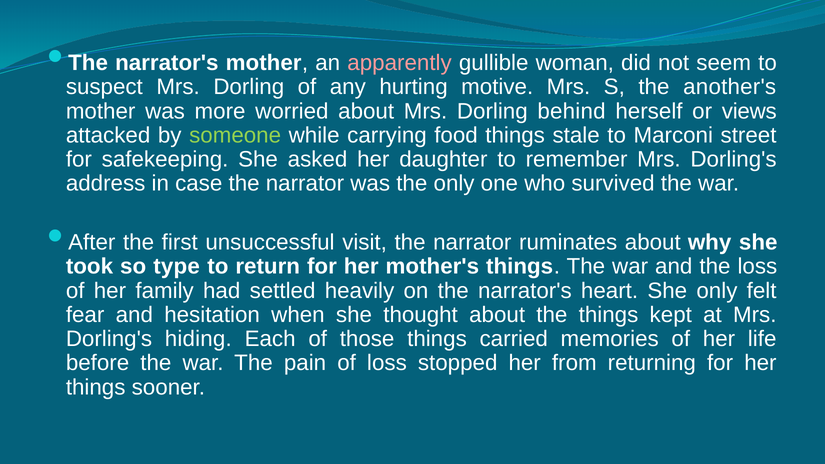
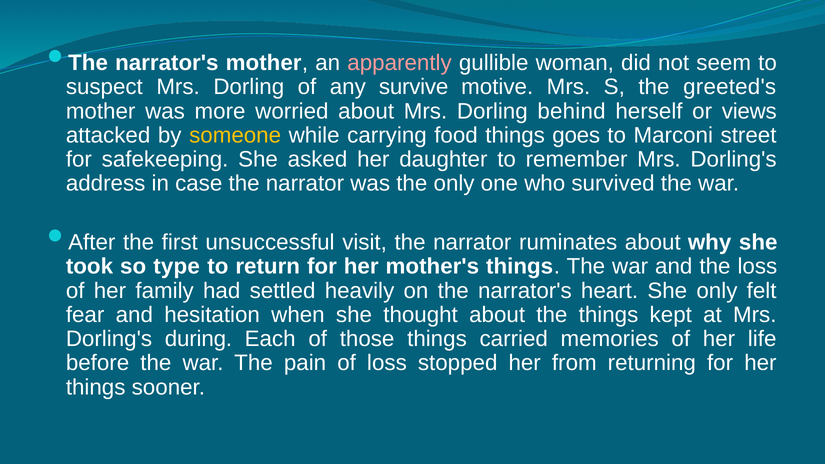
hurting: hurting -> survive (414, 87)
another's: another's -> greeted's (730, 87)
someone colour: light green -> yellow (235, 135)
stale: stale -> goes (576, 135)
hiding: hiding -> during (198, 339)
